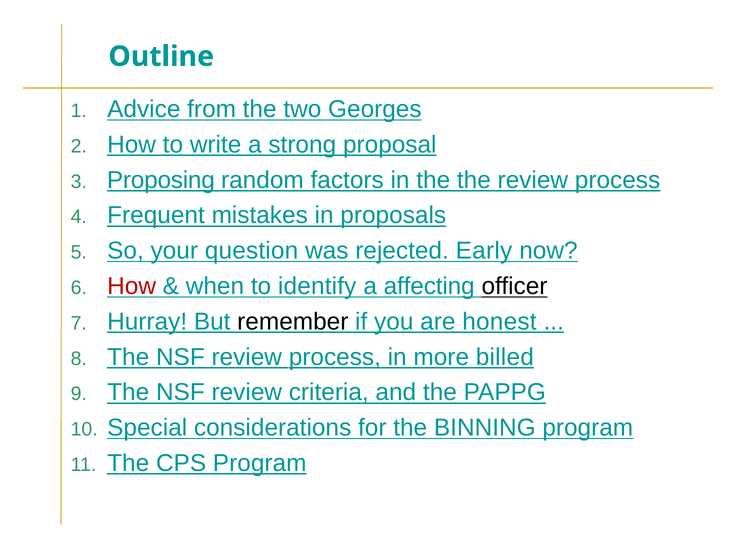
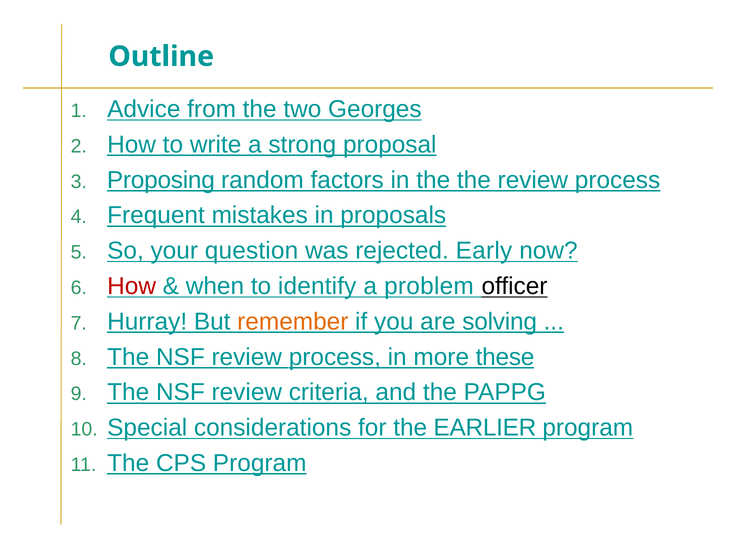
affecting: affecting -> problem (429, 286)
remember colour: black -> orange (293, 322)
honest: honest -> solving (500, 322)
billed: billed -> these (505, 357)
BINNING: BINNING -> EARLIER (485, 428)
